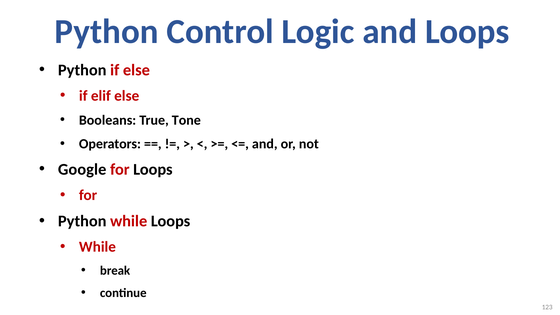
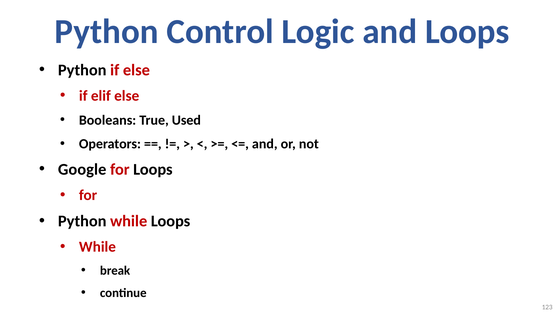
Tone: Tone -> Used (186, 120)
